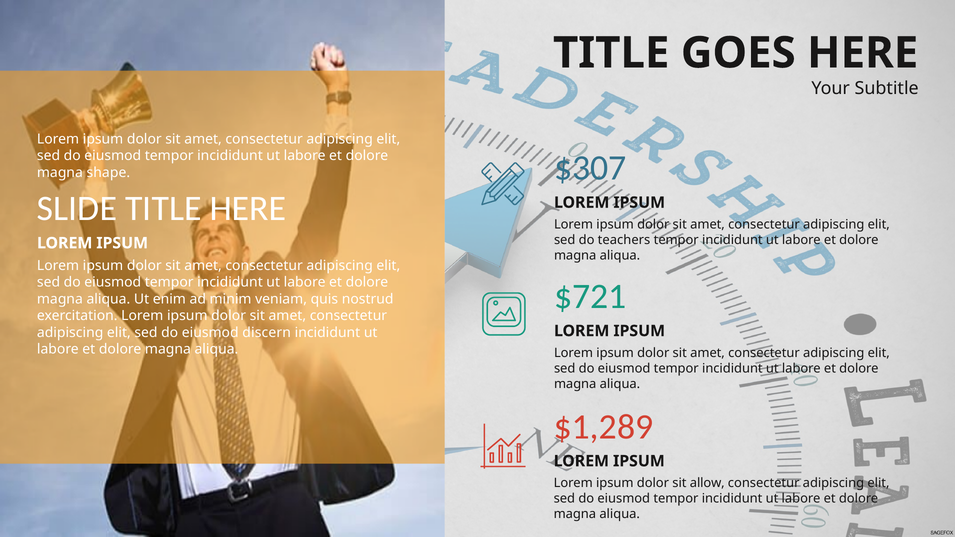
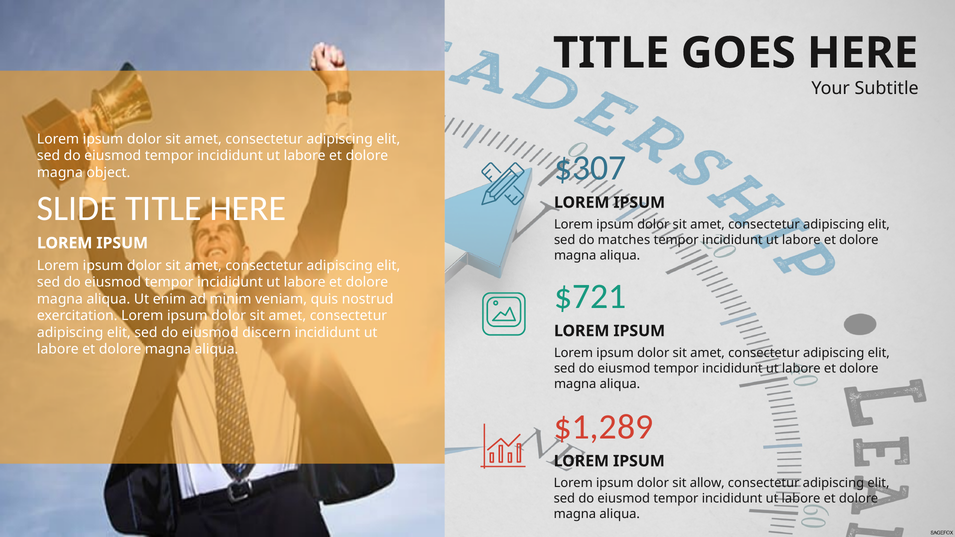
shape: shape -> object (108, 173)
teachers: teachers -> matches (624, 240)
